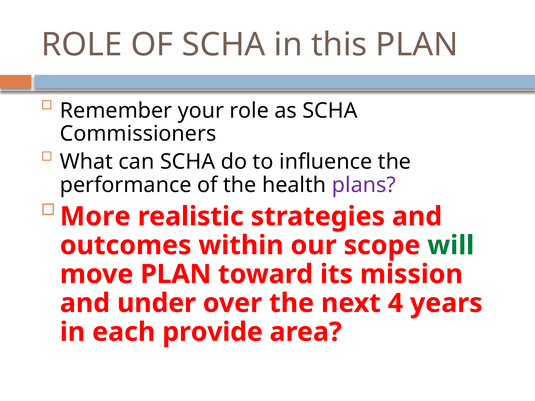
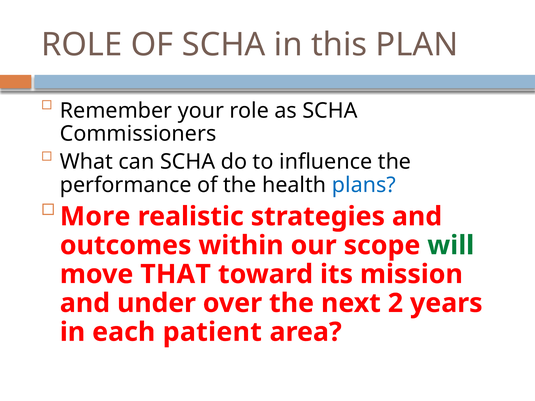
plans colour: purple -> blue (364, 185)
move PLAN: PLAN -> THAT (176, 274)
4: 4 -> 2 (395, 303)
provide: provide -> patient (212, 332)
